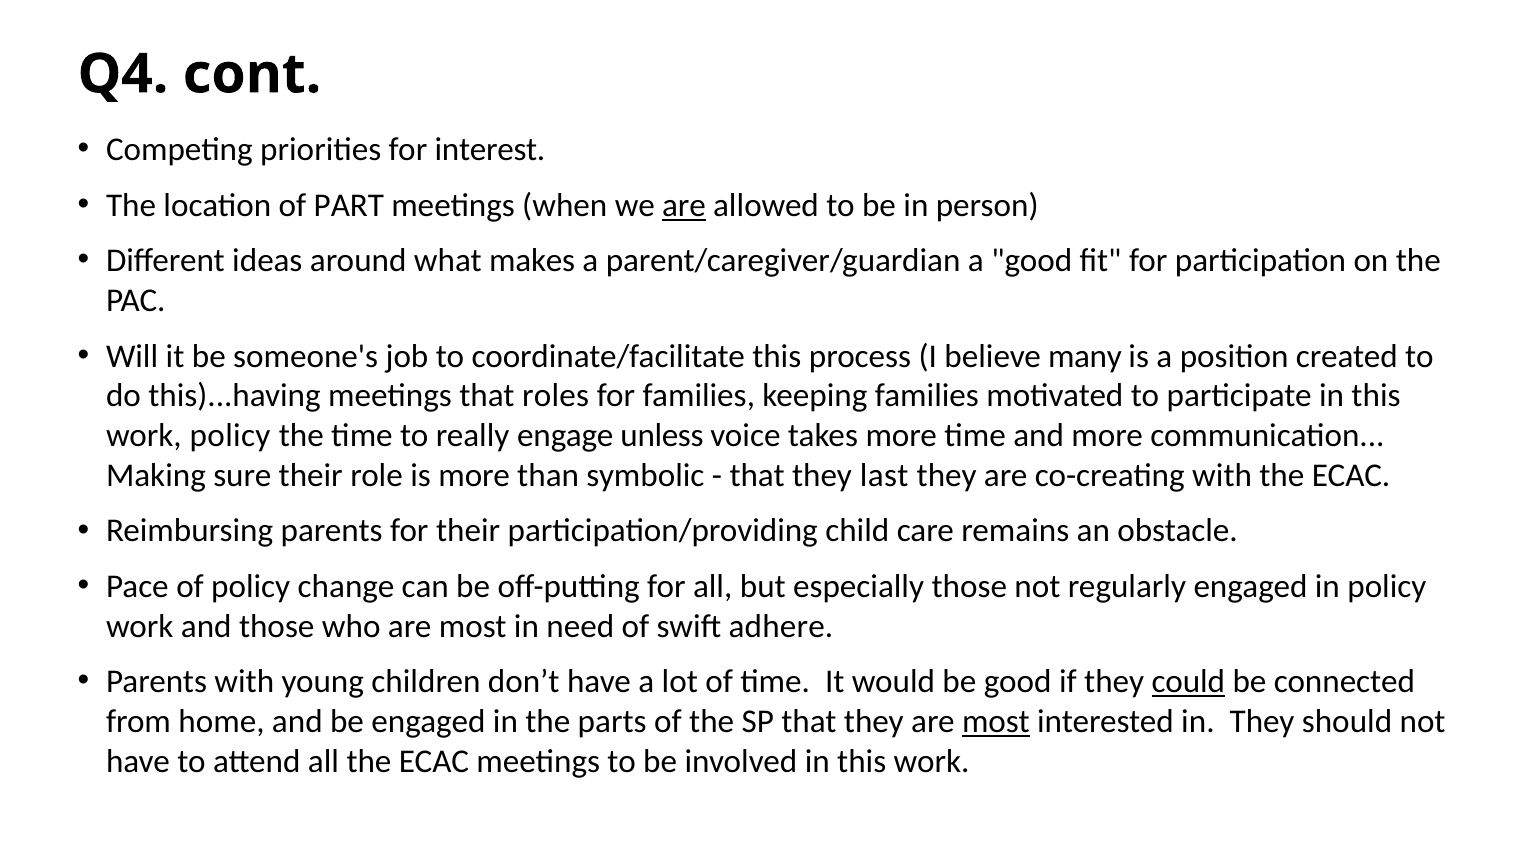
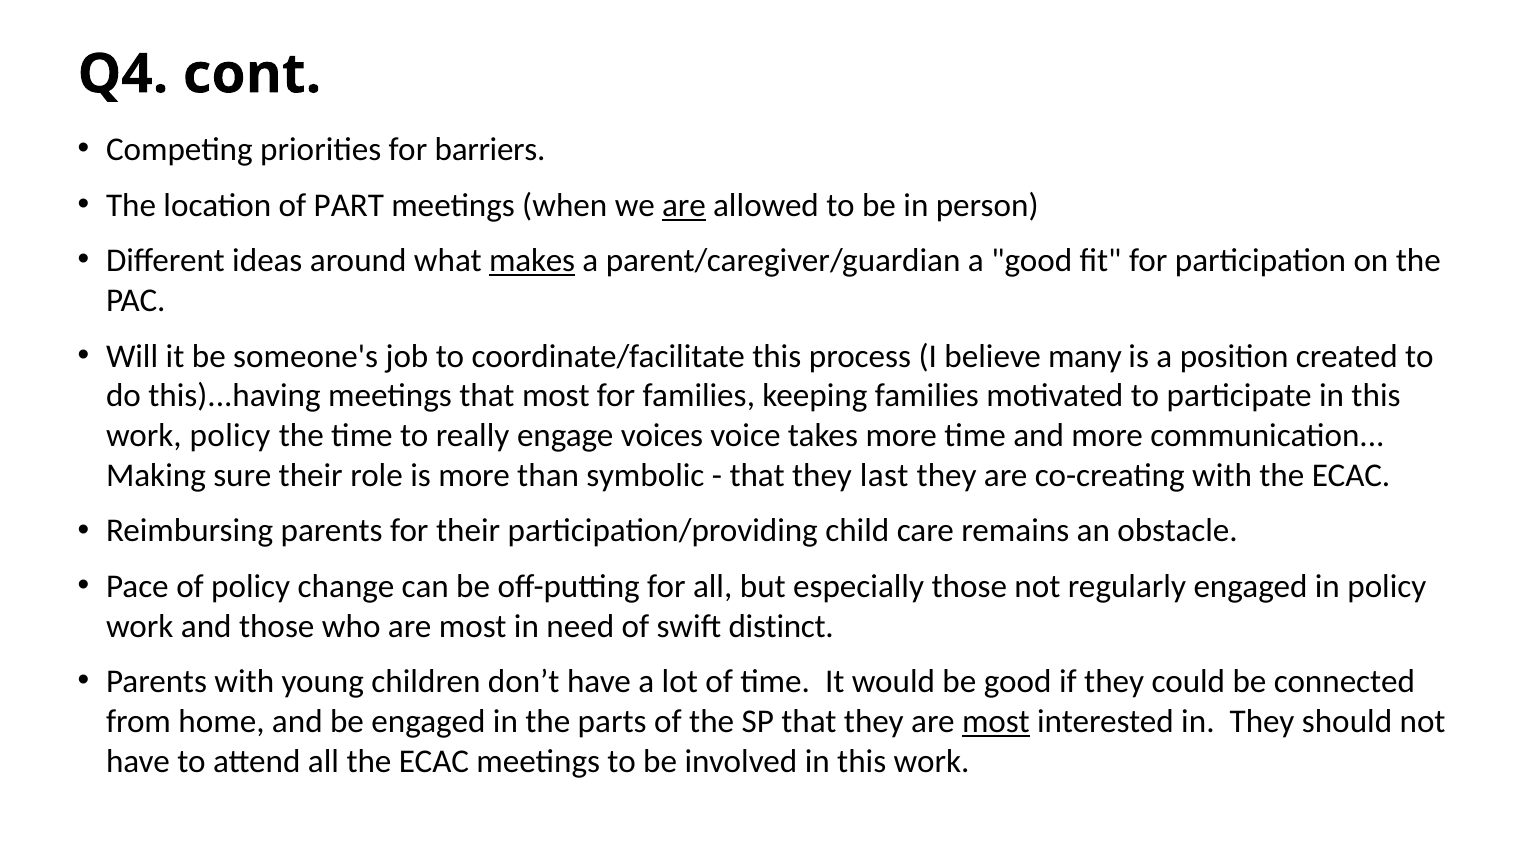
interest: interest -> barriers (490, 150)
makes underline: none -> present (532, 261)
that roles: roles -> most (556, 396)
unless: unless -> voices (662, 436)
adhere: adhere -> distinct (781, 626)
could underline: present -> none (1188, 682)
